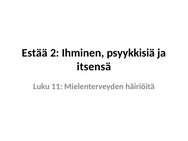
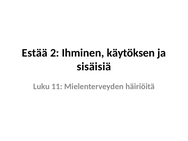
psyykkisiä: psyykkisiä -> käytöksen (131, 53)
itsensä: itsensä -> sisäisiä (94, 67)
